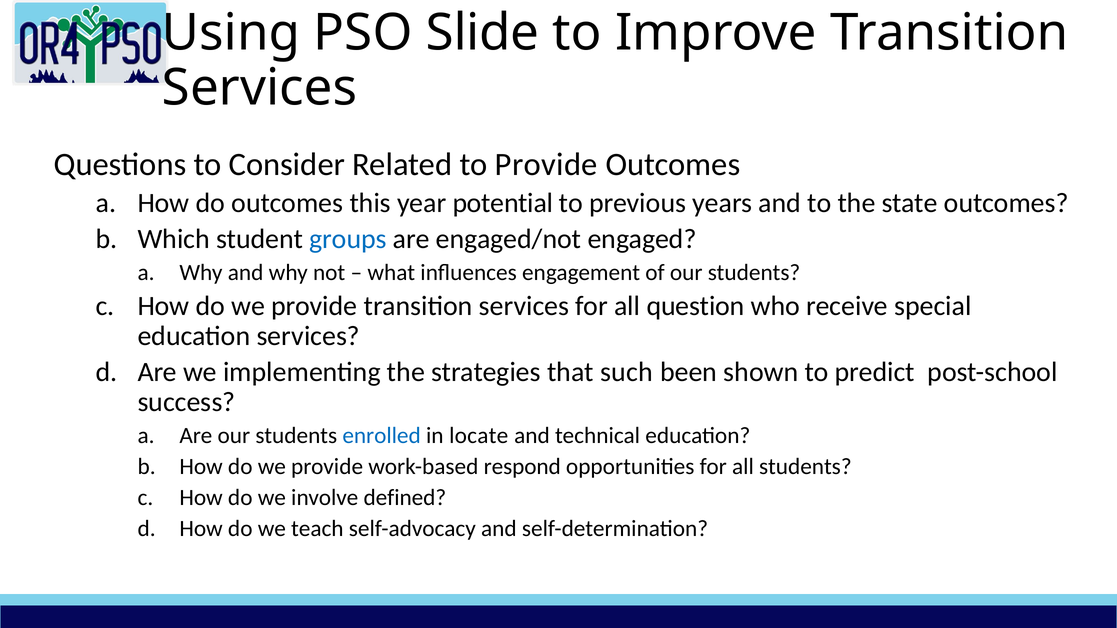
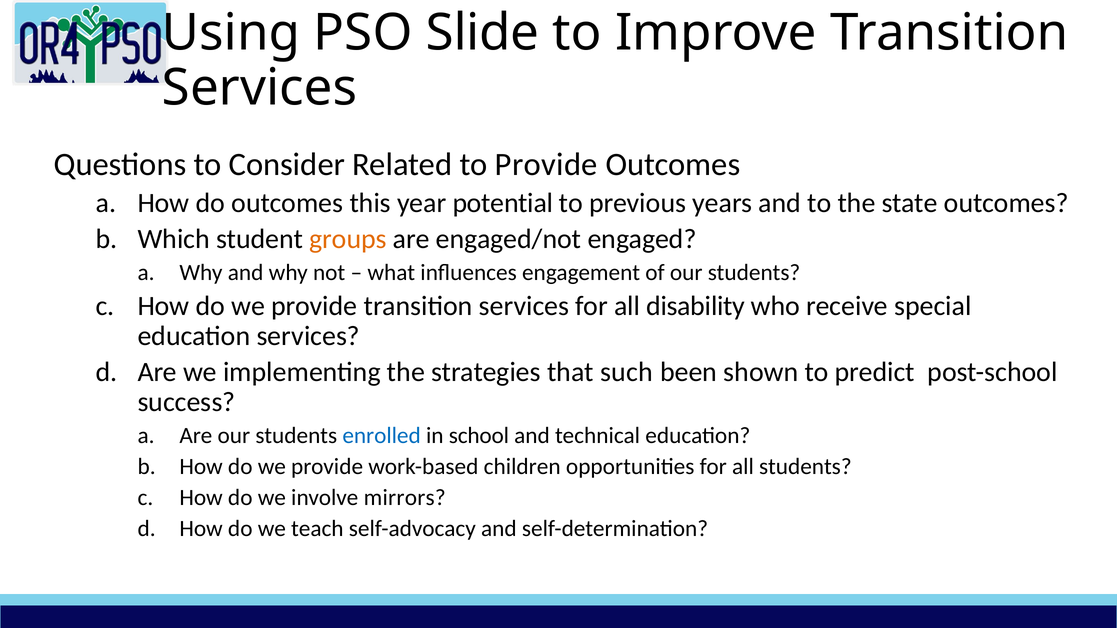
groups colour: blue -> orange (348, 239)
question: question -> disability (696, 306)
locate: locate -> school (479, 436)
respond: respond -> children (522, 467)
defined: defined -> mirrors (405, 498)
